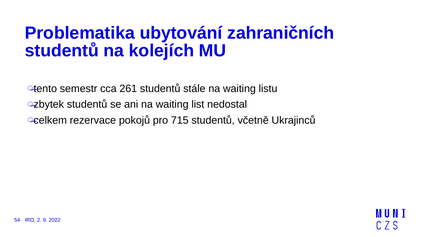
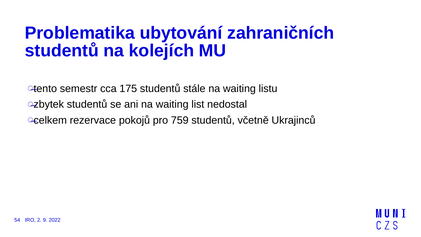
261: 261 -> 175 (128, 89)
715: 715 -> 759 (180, 120)
